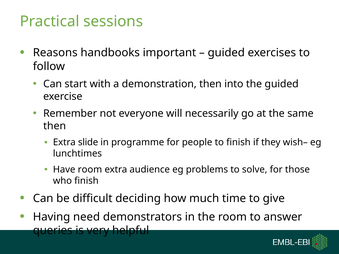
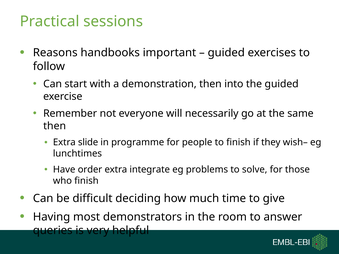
Have room: room -> order (90, 170)
audience: audience -> integrate (150, 170)
need: need -> most (87, 217)
